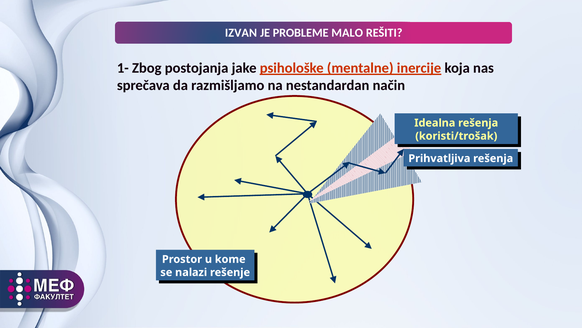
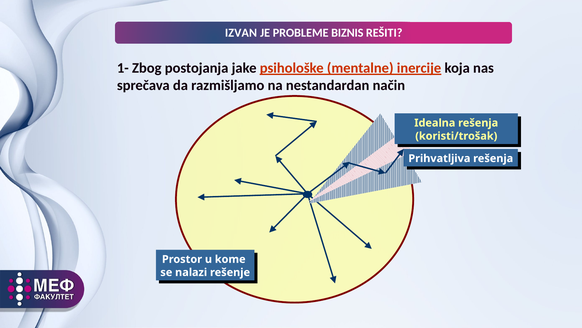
MALO: MALO -> BIZNIS (347, 33)
